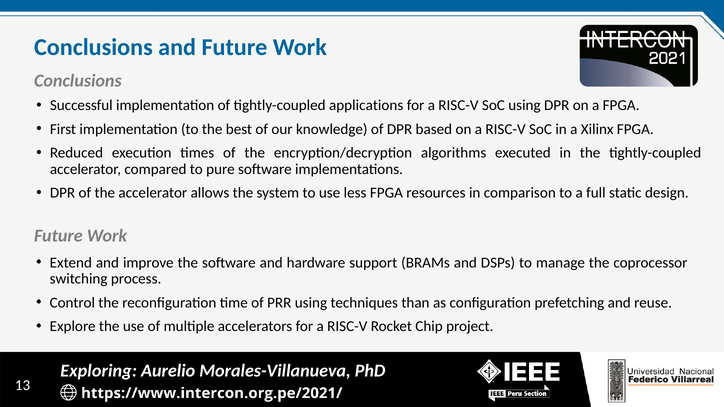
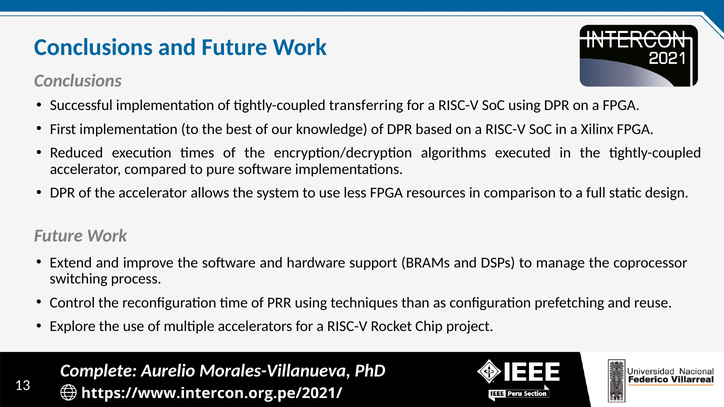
applications: applications -> transferring (366, 105)
Exploring: Exploring -> Complete (99, 371)
